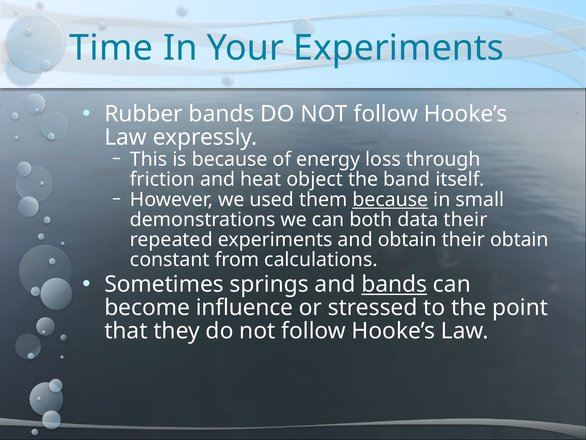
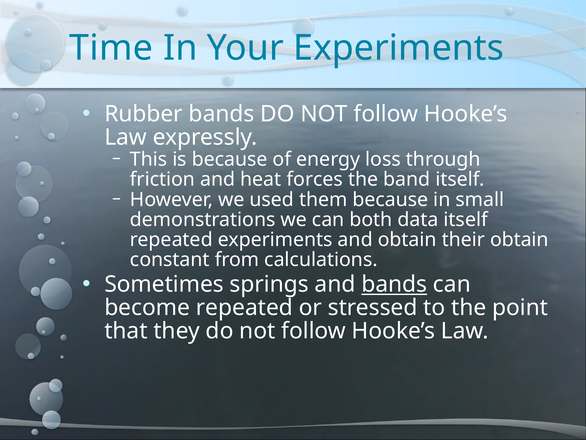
object: object -> forces (315, 179)
because underline: present -> none (390, 200)
data their: their -> itself (466, 219)
become influence: influence -> repeated (244, 307)
